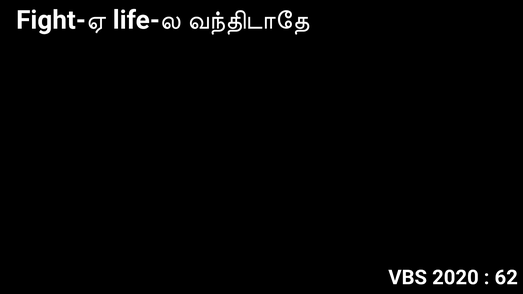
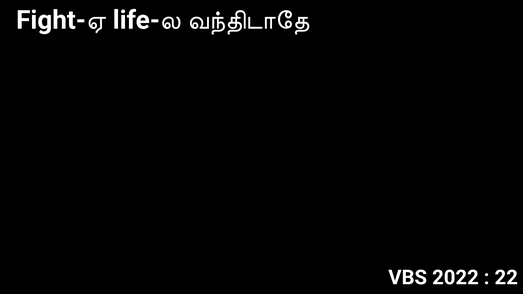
2020: 2020 -> 2022 (455, 278)
62: 62 -> 22 (506, 278)
